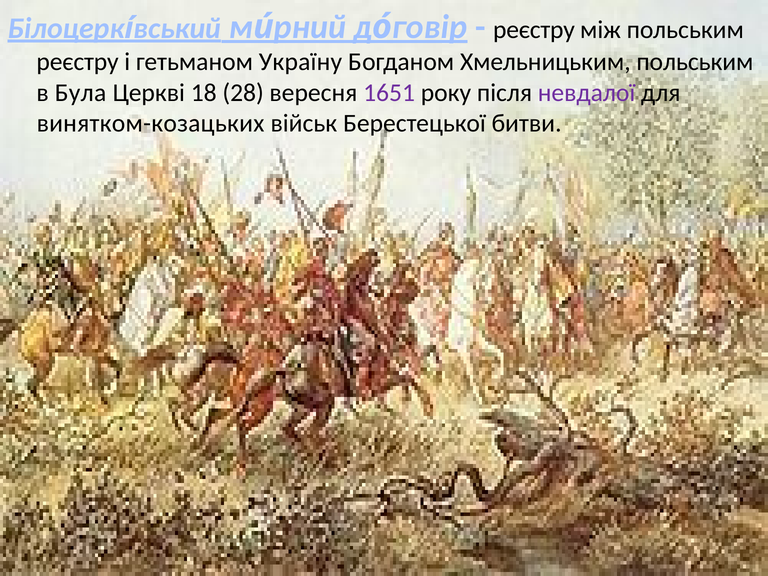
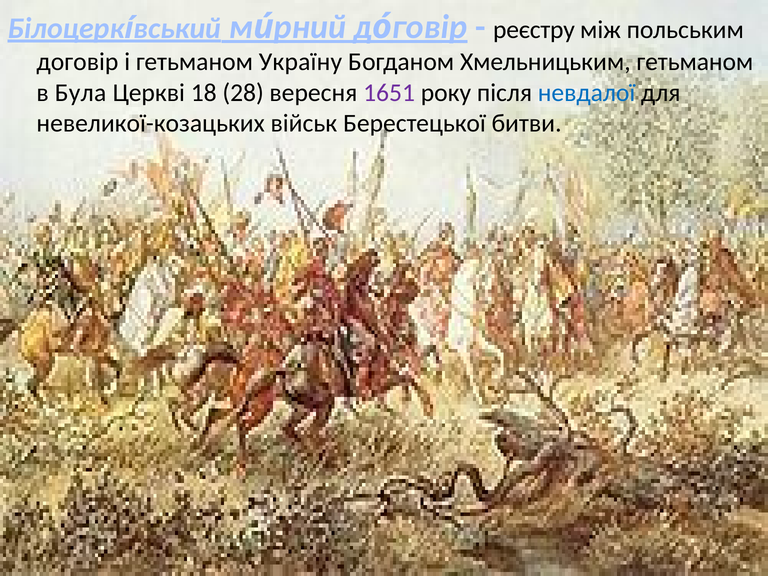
реєстру: реєстру -> договір (77, 62)
Хмельницьким польським: польським -> гетьманом (695, 62)
невдалої colour: purple -> blue (587, 93)
винятком-козацьких: винятком-козацьких -> невеликої-козацьких (151, 123)
